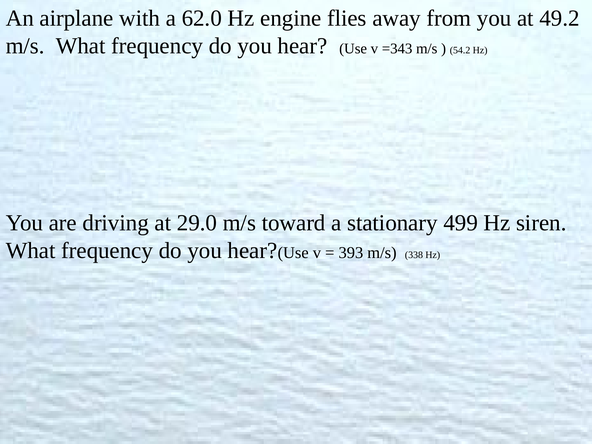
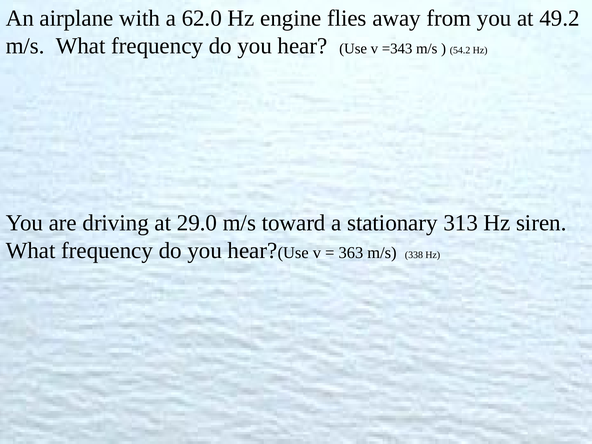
499: 499 -> 313 (461, 223)
393: 393 -> 363 (351, 253)
